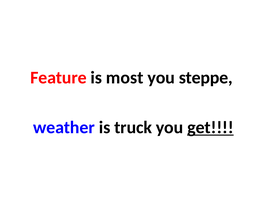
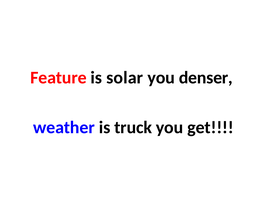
most: most -> solar (125, 78)
steppe: steppe -> denser (206, 78)
get underline: present -> none (210, 128)
